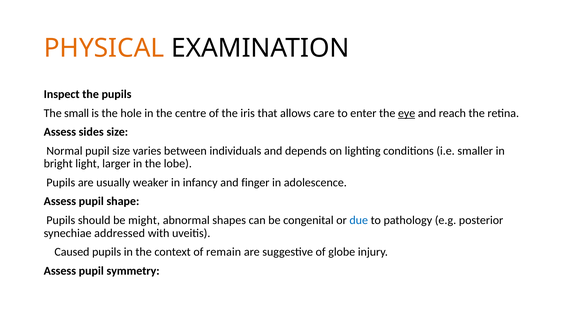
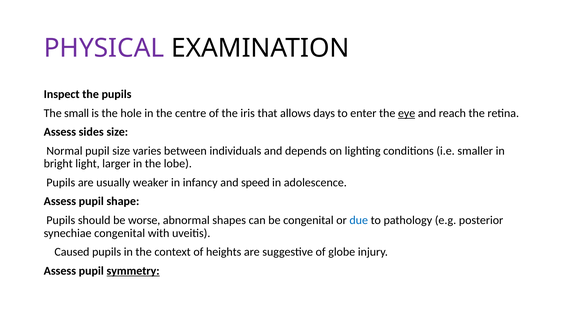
PHYSICAL colour: orange -> purple (104, 48)
care: care -> days (324, 113)
finger: finger -> speed (255, 183)
might: might -> worse (144, 220)
synechiae addressed: addressed -> congenital (120, 233)
remain: remain -> heights (224, 252)
symmetry underline: none -> present (133, 271)
